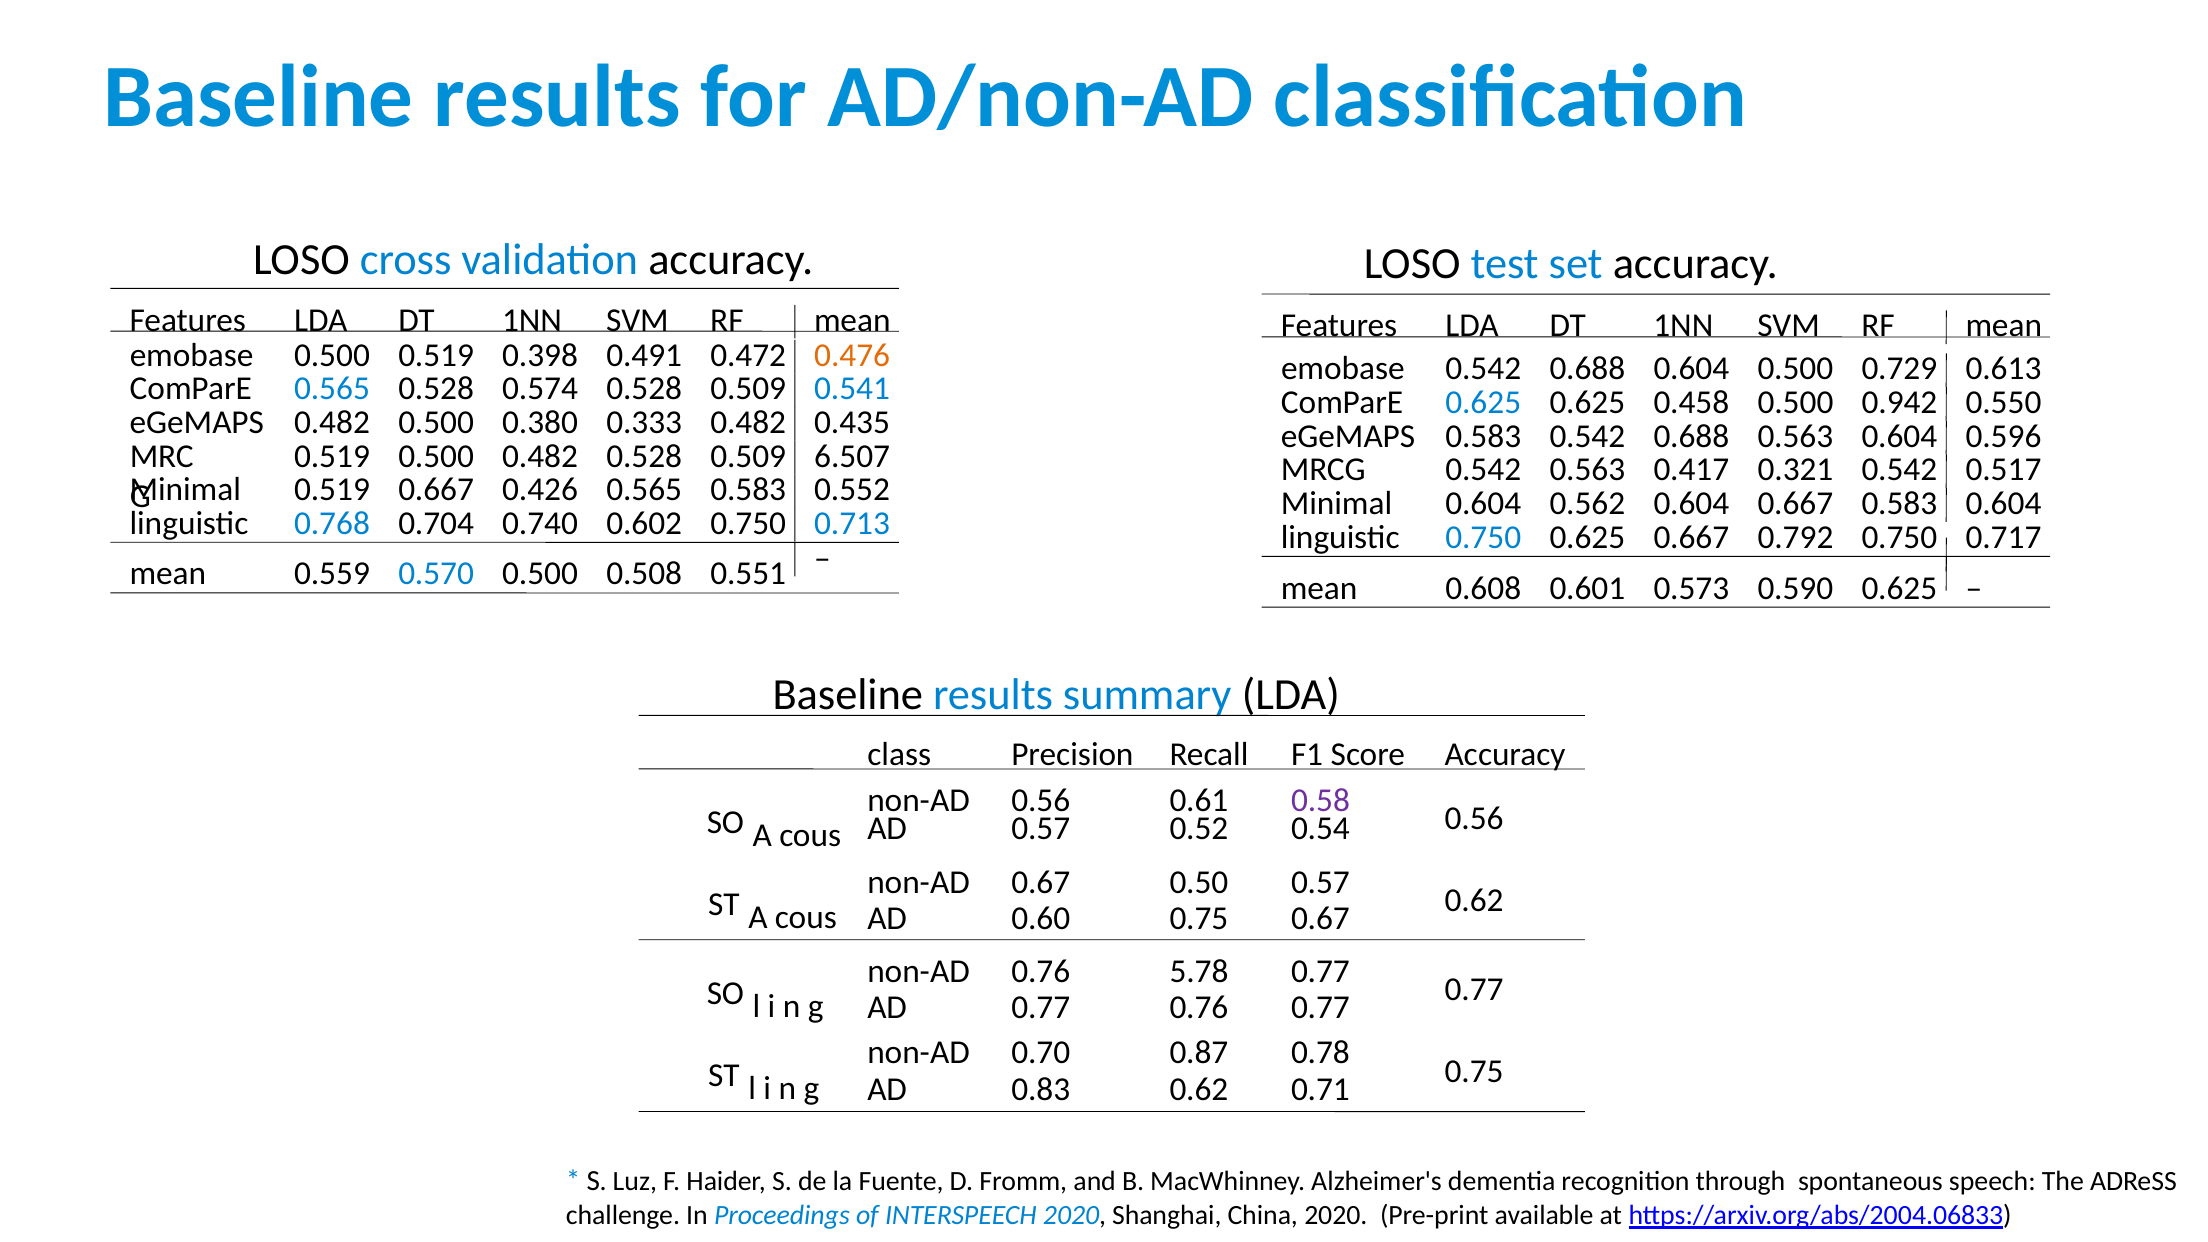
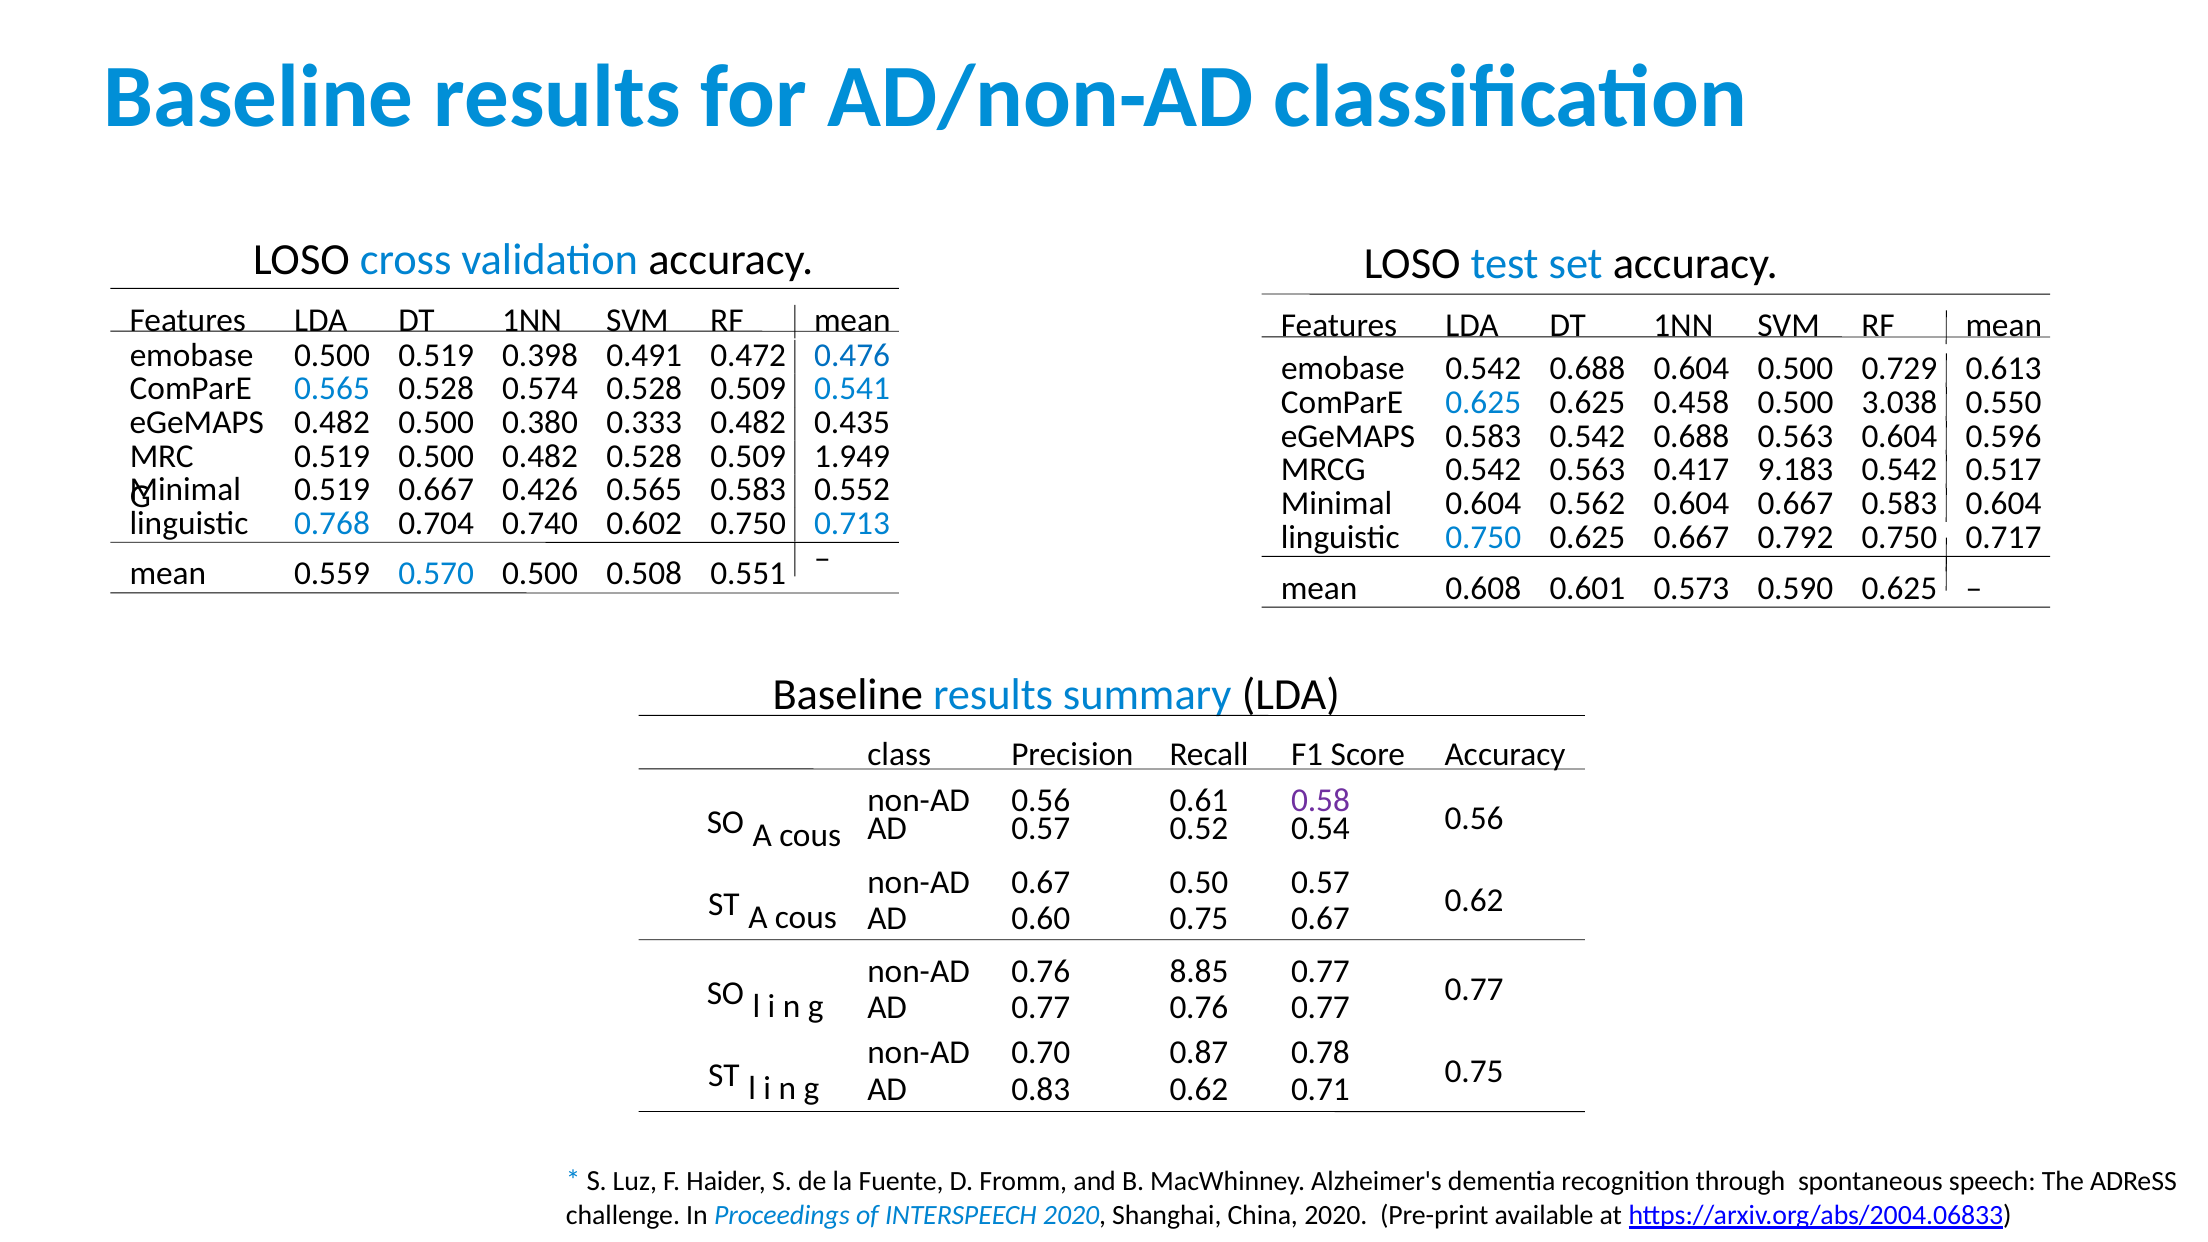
0.476 colour: orange -> blue (852, 355)
0.942: 0.942 -> 3.038 (1899, 402)
6.507: 6.507 -> 1.949 (852, 456)
0.321: 0.321 -> 9.183 (1795, 470)
5.78: 5.78 -> 8.85 (1199, 971)
